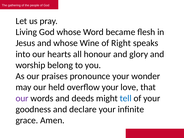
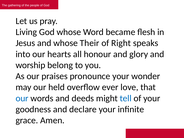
Wine: Wine -> Their (90, 43)
overflow your: your -> ever (110, 87)
our colour: purple -> blue (22, 98)
